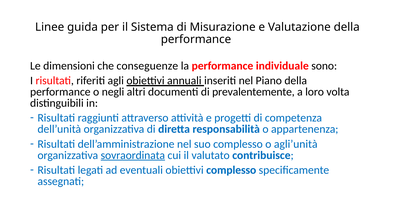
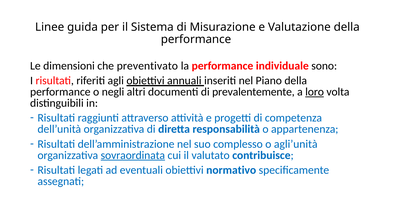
conseguenze: conseguenze -> preventivato (147, 66)
loro underline: none -> present (315, 92)
obiettivi complesso: complesso -> normativo (231, 170)
